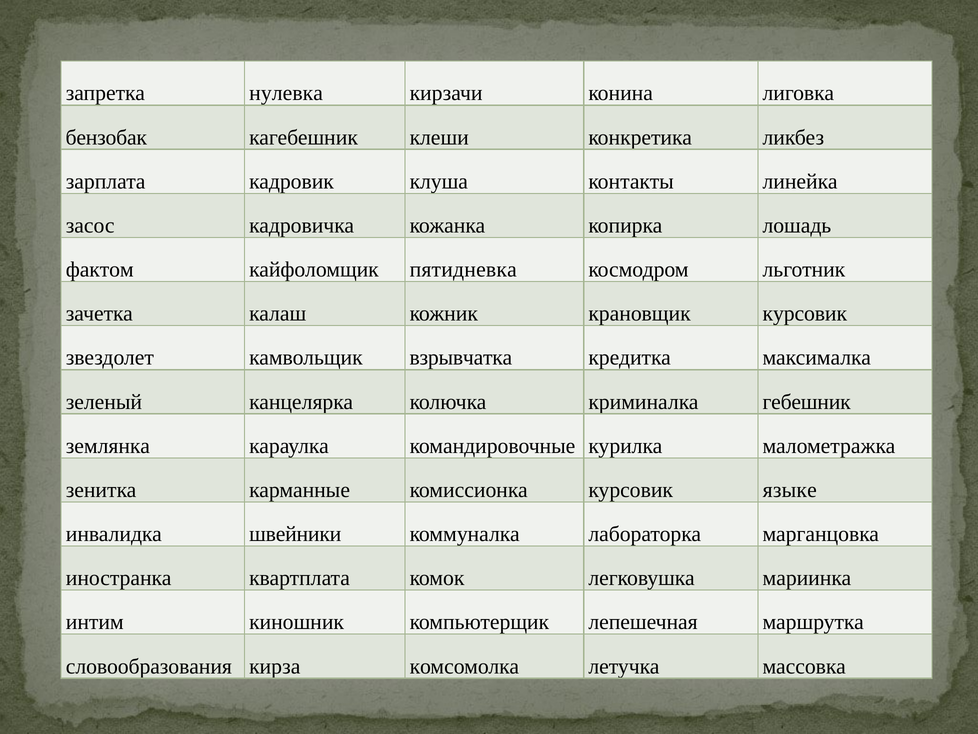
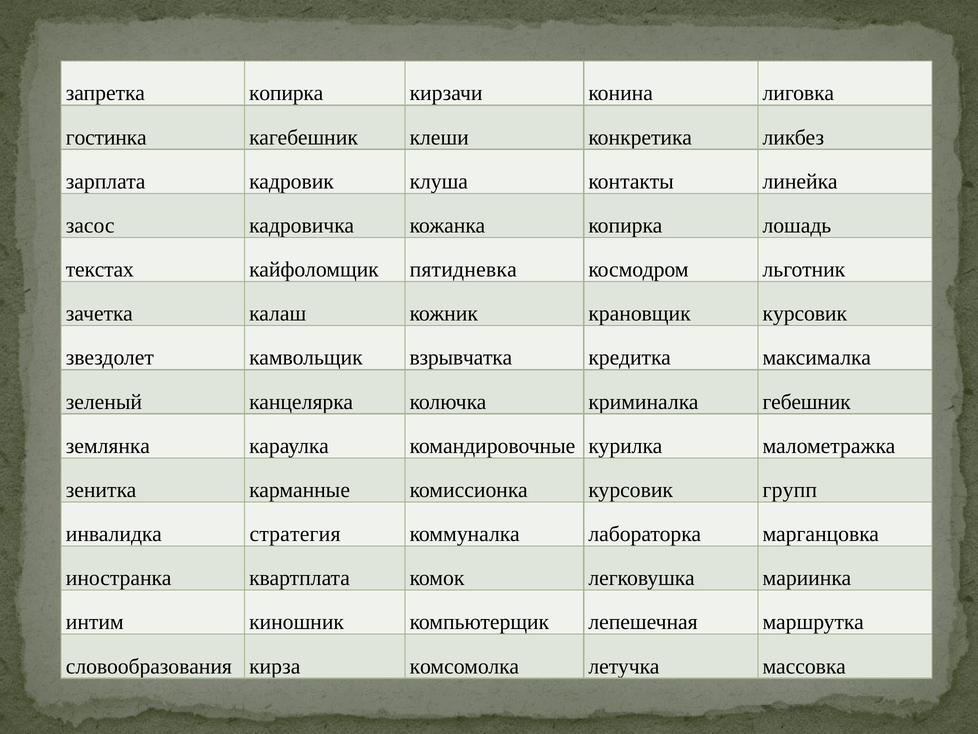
запретка нулевка: нулевка -> копирка (286, 93)
бензобак: бензобак -> гостинка (106, 137)
фактом: фактом -> текстах (100, 269)
языке: языке -> групп (790, 490)
швейники: швейники -> стратегия (295, 534)
